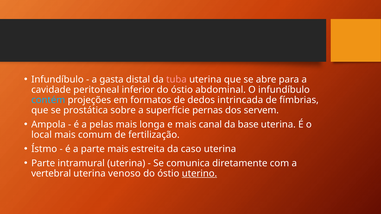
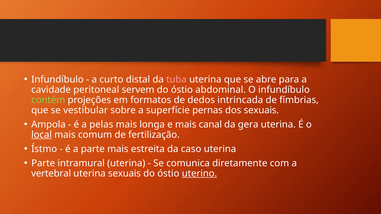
gasta: gasta -> curto (111, 80)
inferior: inferior -> servem (138, 90)
contém colour: light blue -> light green (48, 100)
prostática: prostática -> vestibular (86, 110)
dos servem: servem -> sexuais (261, 110)
base: base -> gera (248, 125)
local underline: none -> present (42, 135)
uterina venoso: venoso -> sexuais (124, 174)
